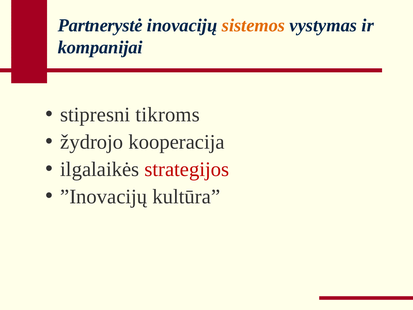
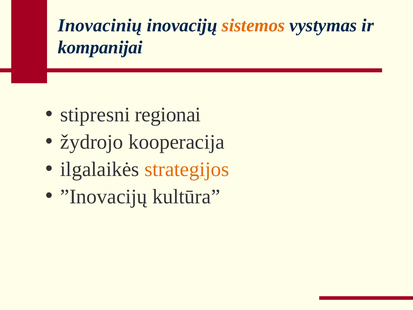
Partnerystė: Partnerystė -> Inovacinių (100, 25)
tikroms: tikroms -> regionai (168, 115)
strategijos colour: red -> orange (187, 169)
